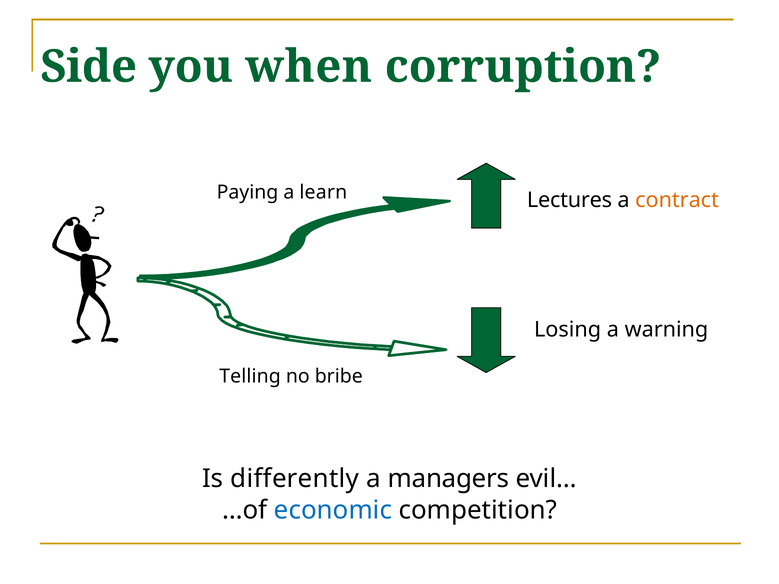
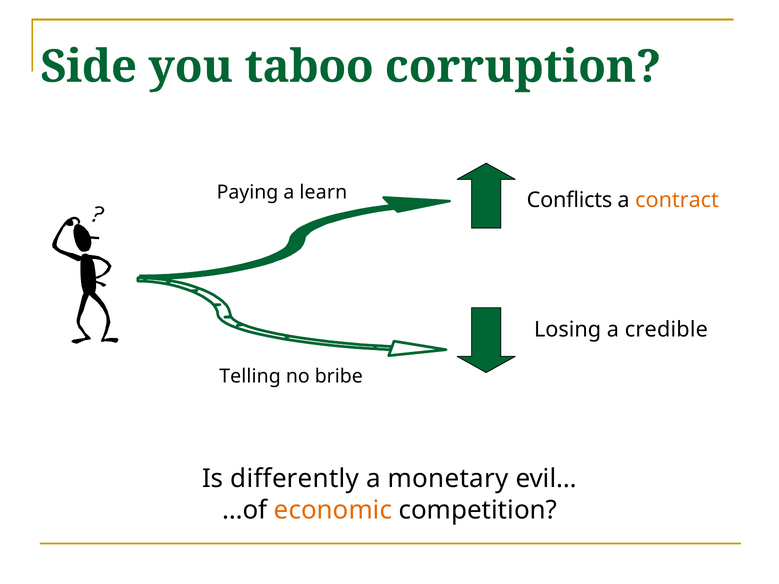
when: when -> taboo (309, 67)
Lectures: Lectures -> Conflicts (569, 200)
warning: warning -> credible (666, 330)
managers: managers -> monetary (448, 479)
economic colour: blue -> orange (333, 510)
